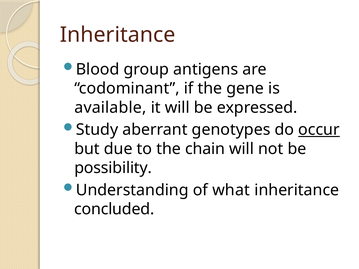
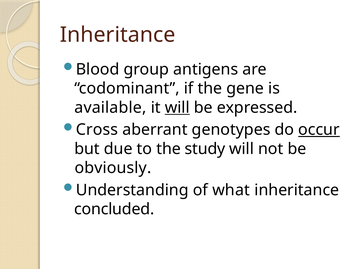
will underline: none -> present (177, 108)
Study: Study -> Cross (97, 130)
chain: chain -> study (205, 149)
possibility: possibility -> obviously (113, 168)
